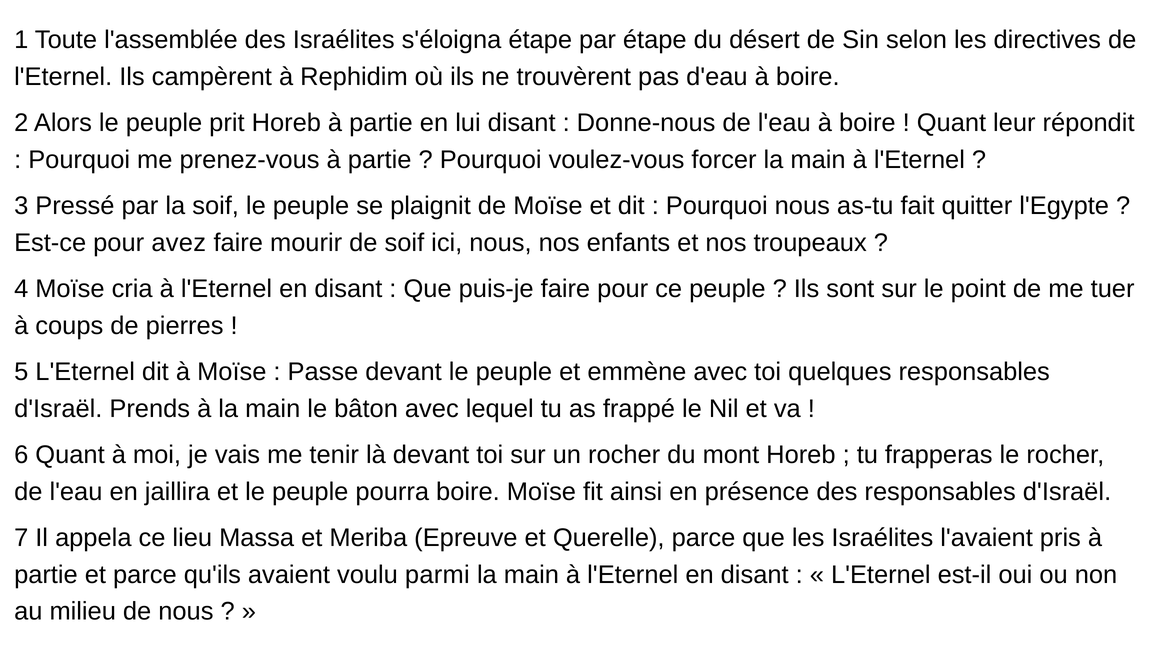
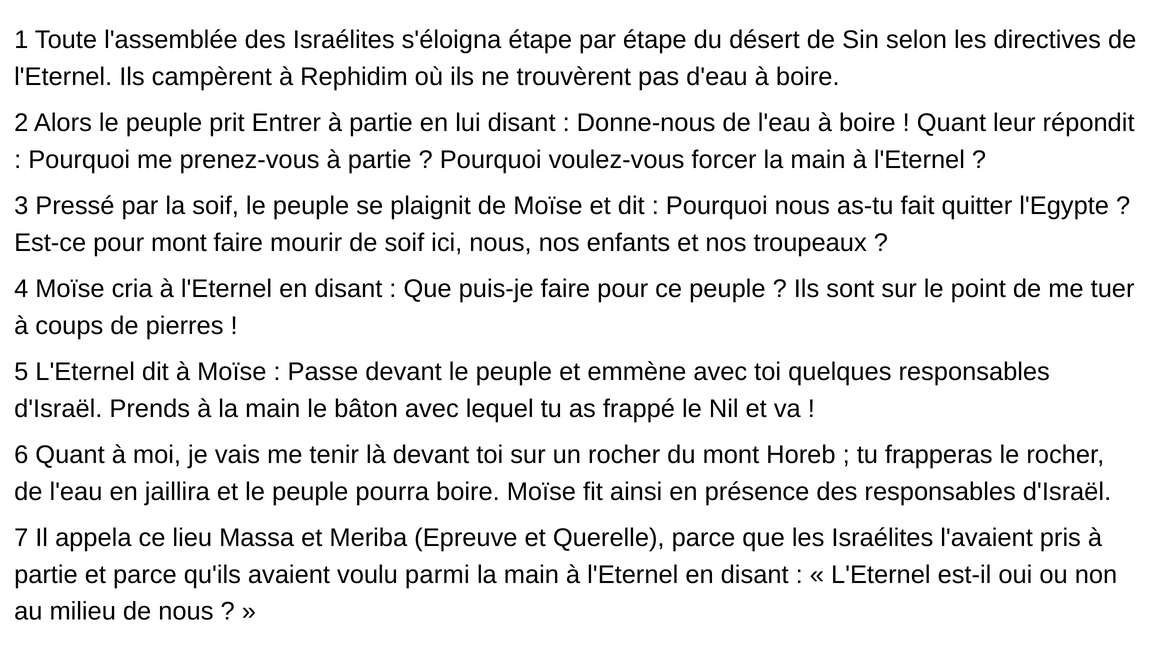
prit Horeb: Horeb -> Entrer (286, 123)
pour avez: avez -> mont (179, 243)
